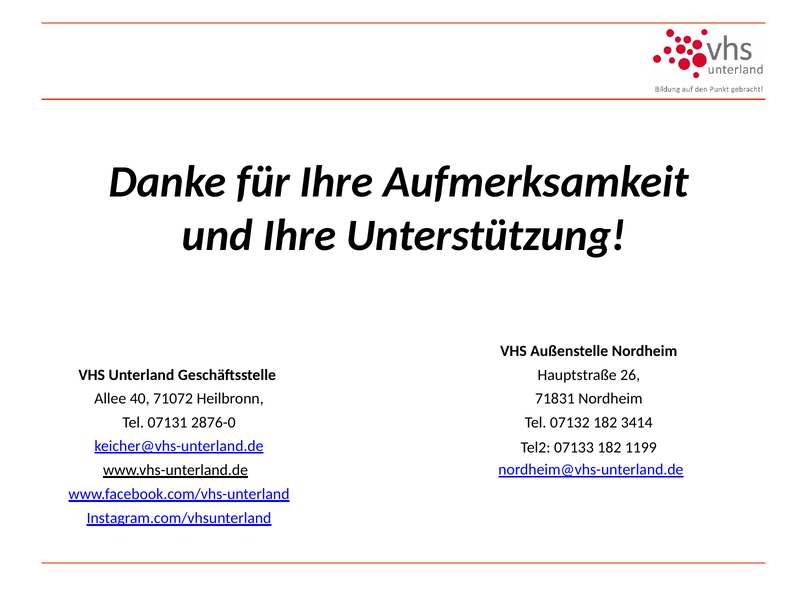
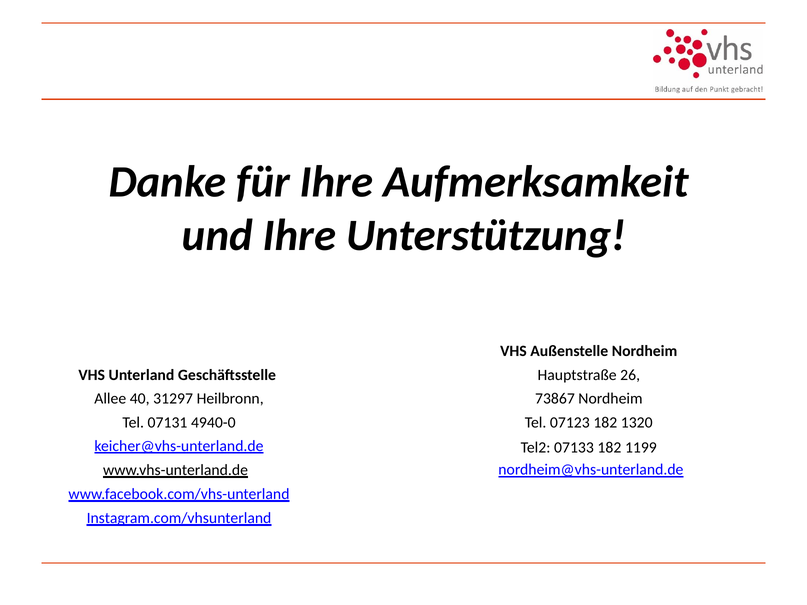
71072: 71072 -> 31297 (173, 399)
71831: 71831 -> 73867 (555, 399)
2876-0: 2876-0 -> 4940-0 (213, 423)
07132: 07132 -> 07123 (570, 423)
3414: 3414 -> 1320 (637, 423)
